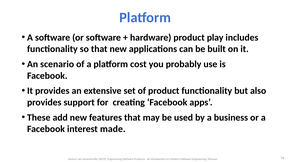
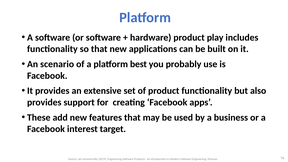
cost: cost -> best (138, 64)
made: made -> target (113, 129)
